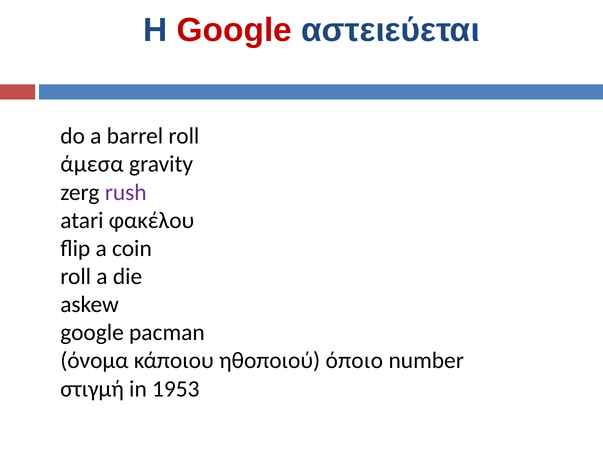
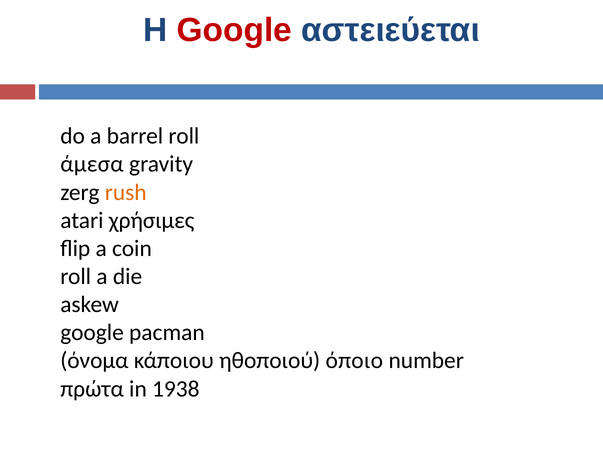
rush colour: purple -> orange (126, 192)
φακέλου: φακέλου -> χρήσιμες (152, 221)
στιγμή: στιγμή -> πρώτα (92, 389)
1953: 1953 -> 1938 (176, 389)
